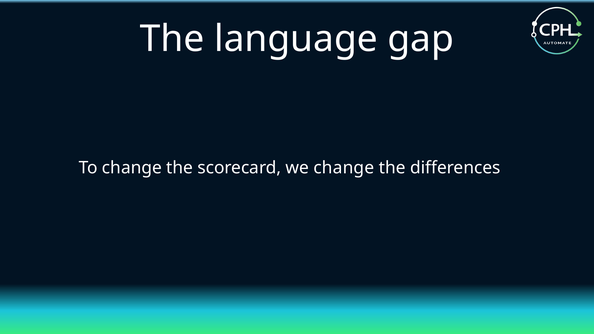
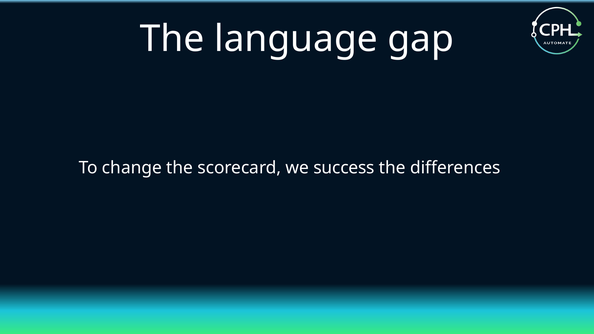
we change: change -> success (344, 168)
